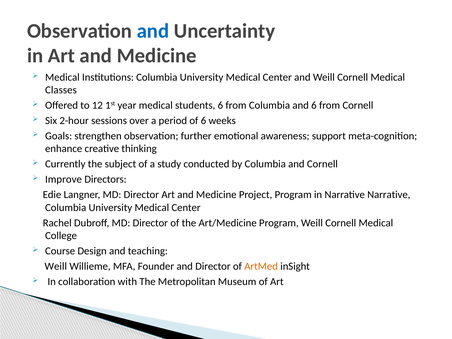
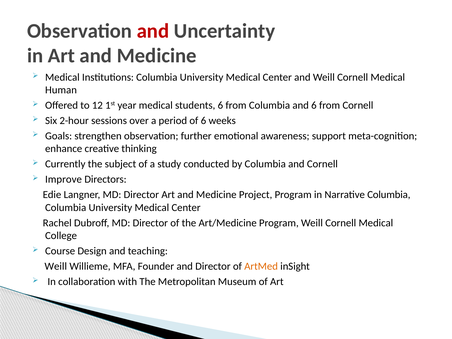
and colour: blue -> red (153, 31)
Classes: Classes -> Human (61, 90)
Narrative Narrative: Narrative -> Columbia (389, 195)
